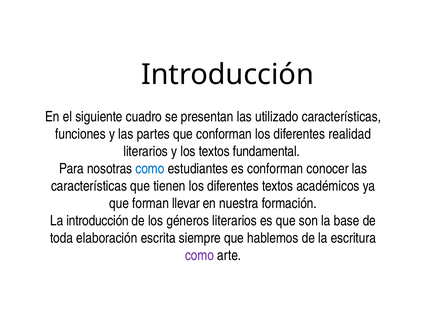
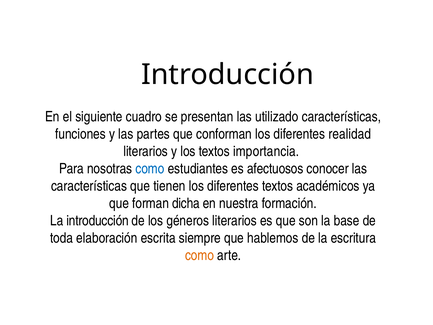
fundamental: fundamental -> importancia (266, 151)
es conforman: conforman -> afectuosos (275, 169)
llevar: llevar -> dicha (186, 203)
como colour: purple -> orange (200, 255)
